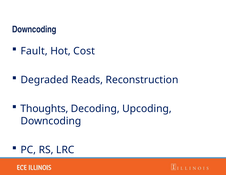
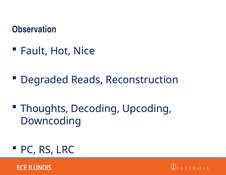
Downcoding: Downcoding -> Observation (34, 29)
Cost: Cost -> Nice (84, 51)
